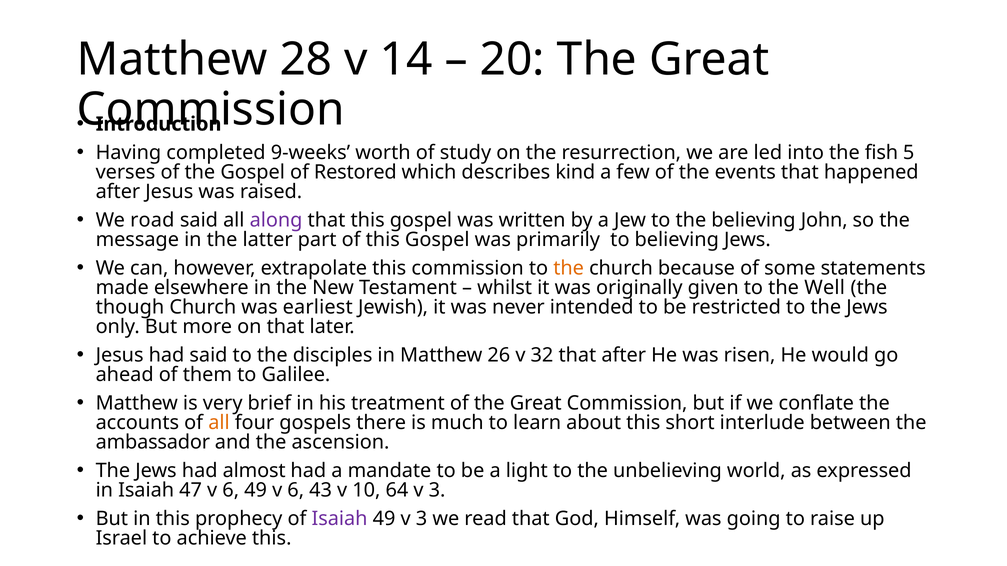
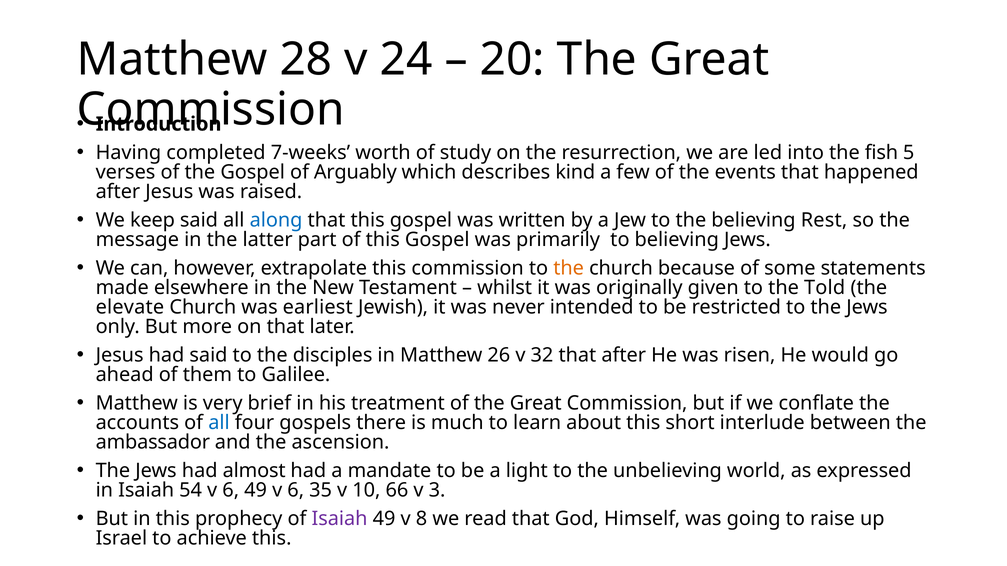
14: 14 -> 24 (406, 60)
9-weeks: 9-weeks -> 7-weeks (310, 153)
Restored: Restored -> Arguably (355, 172)
road: road -> keep (152, 220)
along colour: purple -> blue (276, 220)
John: John -> Rest (824, 220)
Well: Well -> Told (825, 288)
though: though -> elevate (130, 307)
all colour: orange -> blue (219, 423)
47: 47 -> 54 (191, 490)
43: 43 -> 35 (321, 490)
64: 64 -> 66 (397, 490)
49 v 3: 3 -> 8 (422, 519)
